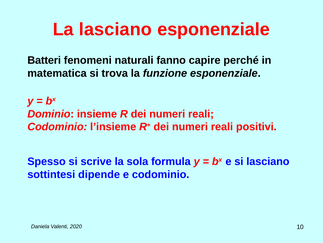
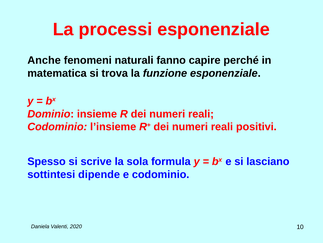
La lasciano: lasciano -> processi (116, 29)
Batteri: Batteri -> Anche (44, 60)
